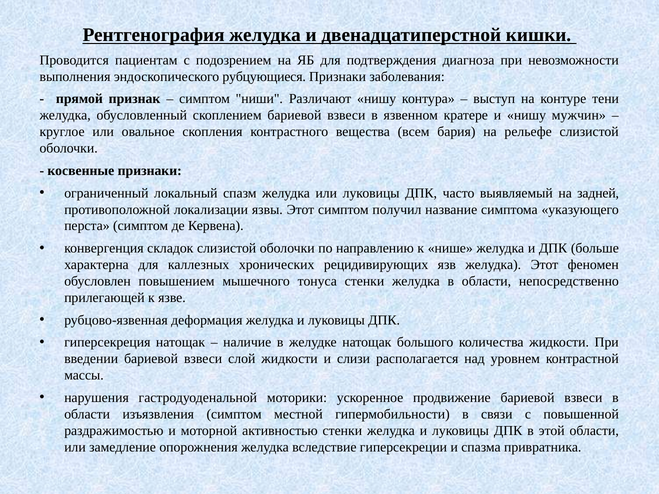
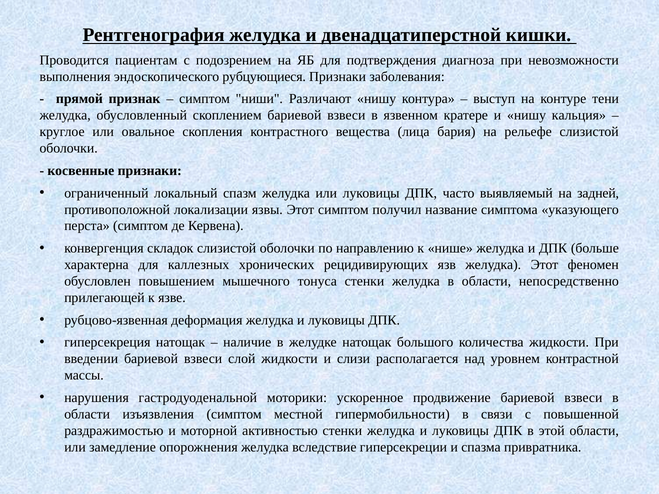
мужчин: мужчин -> кальция (579, 115)
всем: всем -> лица (414, 132)
